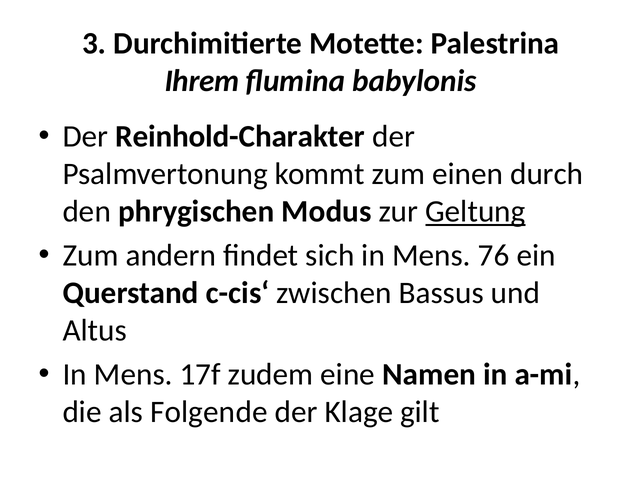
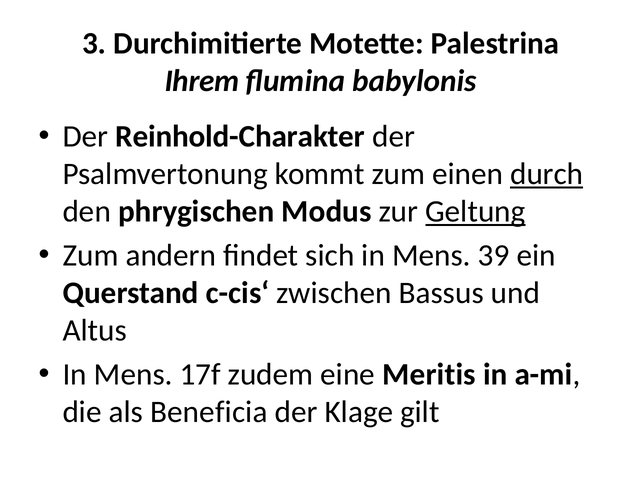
durch underline: none -> present (547, 174)
76: 76 -> 39 (494, 255)
Namen: Namen -> Meritis (429, 374)
Folgende: Folgende -> Beneficia (209, 412)
